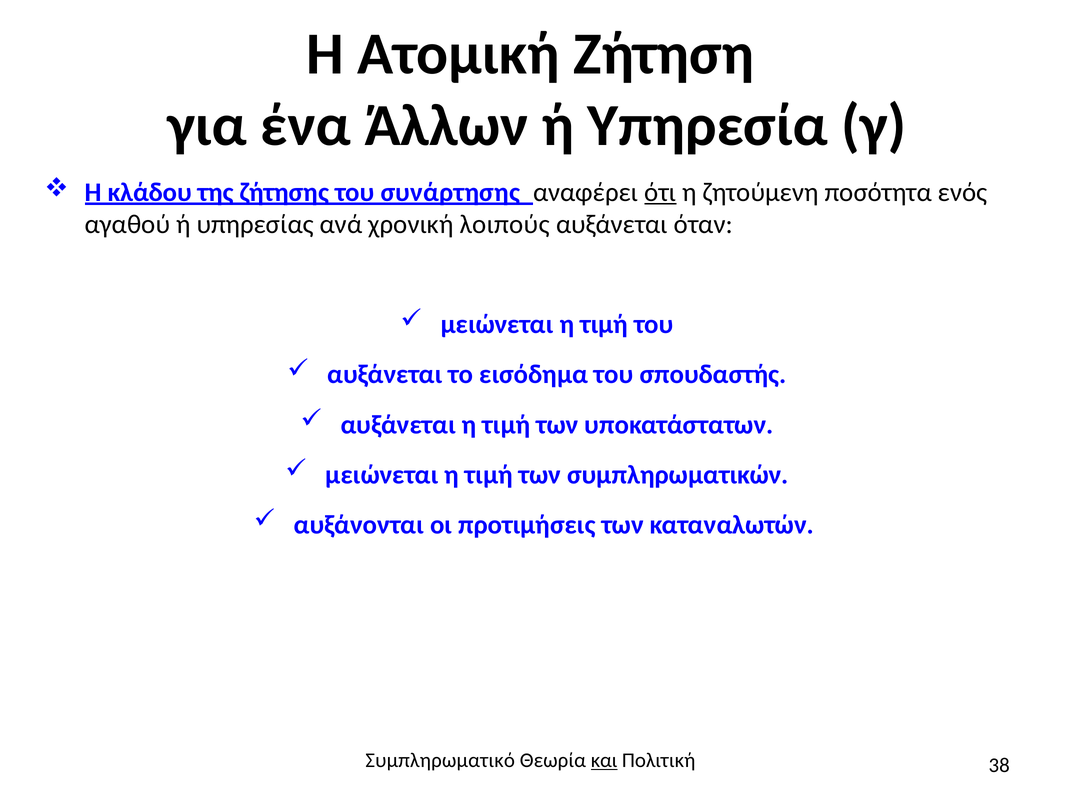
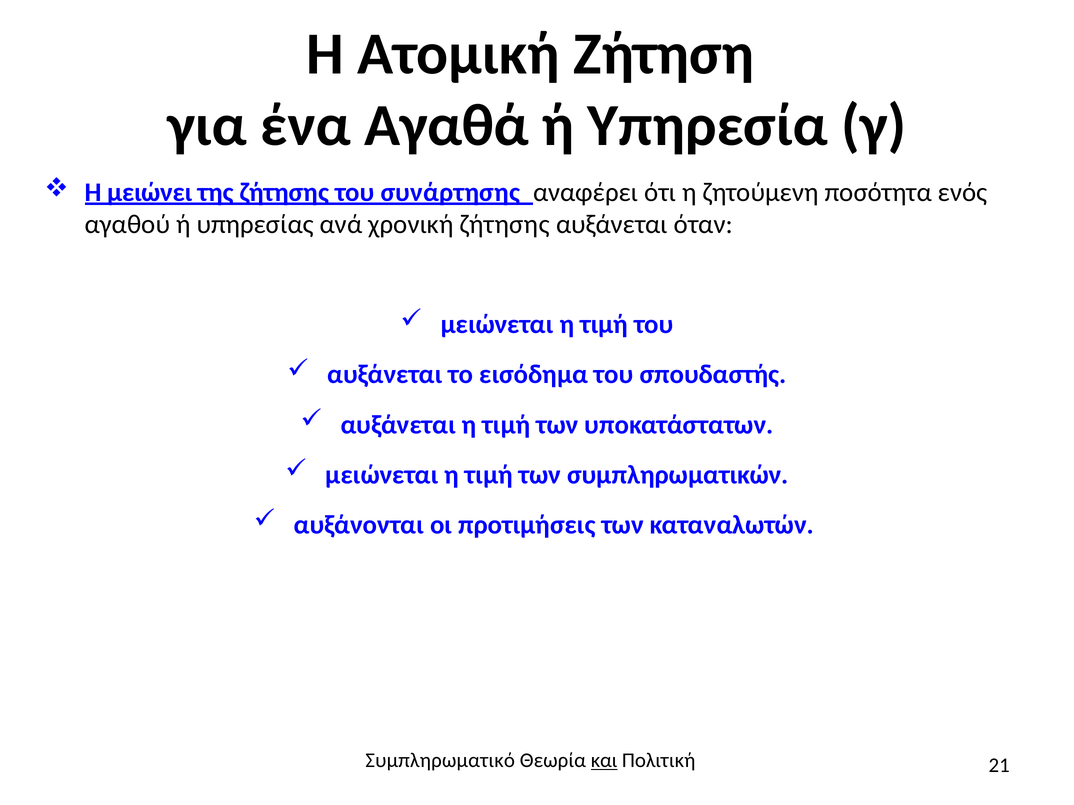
Άλλων: Άλλων -> Αγαθά (447, 126)
κλάδου: κλάδου -> μειώνει (150, 192)
ότι underline: present -> none (660, 192)
χρονική λοιπούς: λοιπούς -> ζήτησης (505, 225)
38: 38 -> 21 (999, 766)
